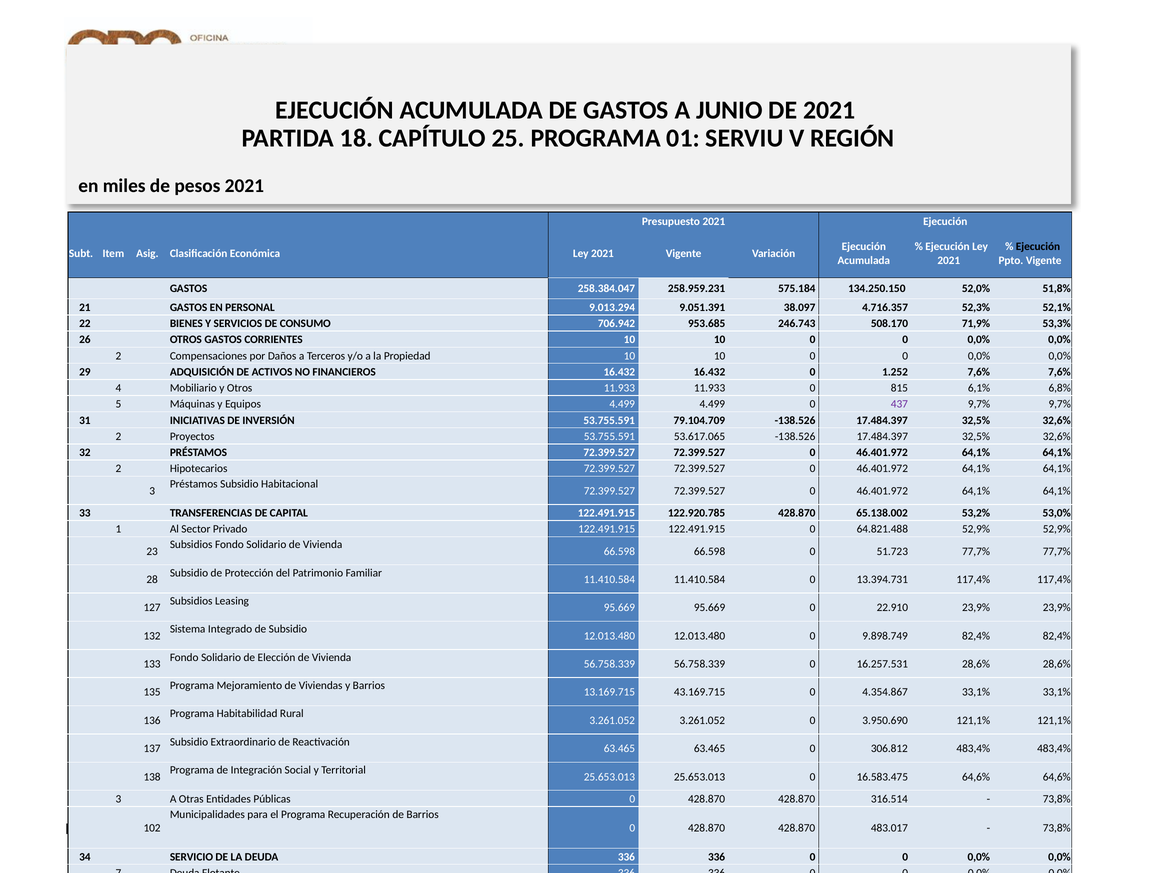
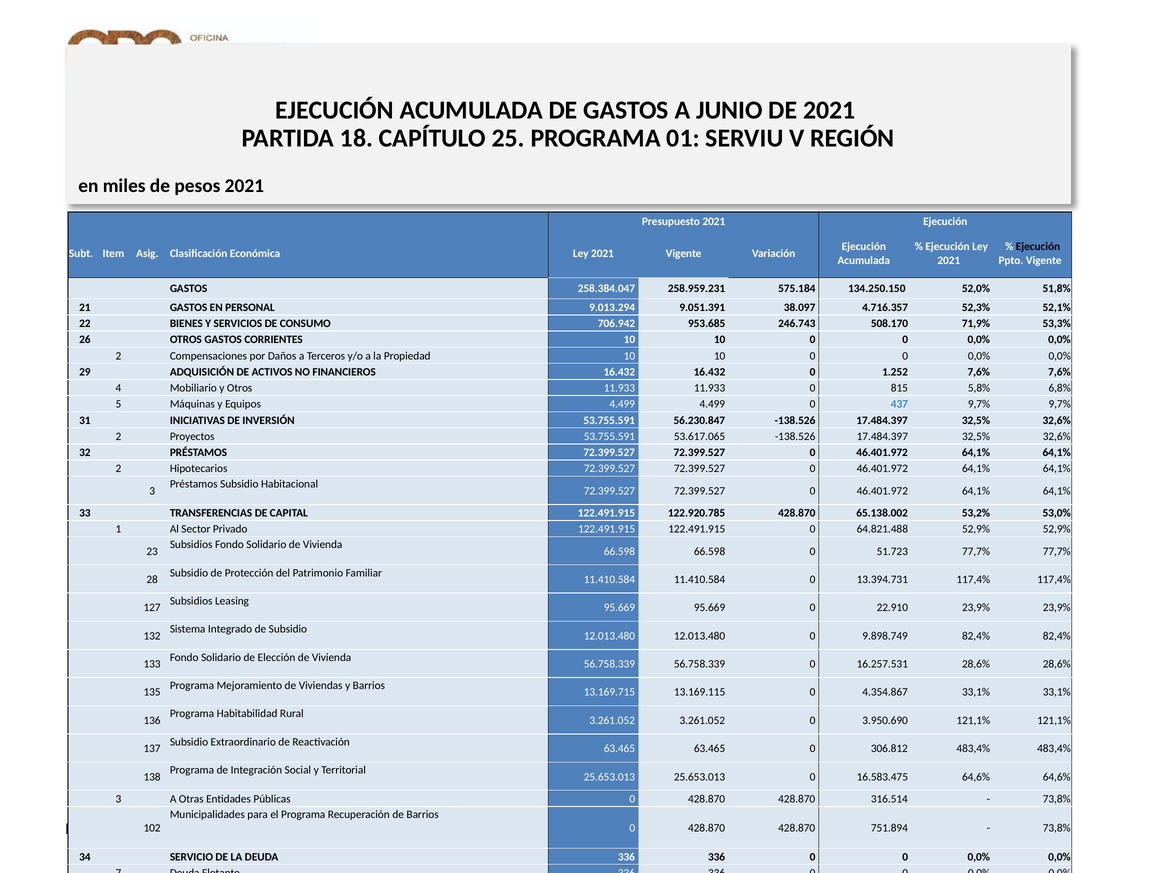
6,1%: 6,1% -> 5,8% (979, 388)
437 colour: purple -> blue (899, 404)
79.104.709: 79.104.709 -> 56.230.847 (699, 420)
43.169.715: 43.169.715 -> 13.169.115 (700, 692)
483.017: 483.017 -> 751.894 (889, 828)
